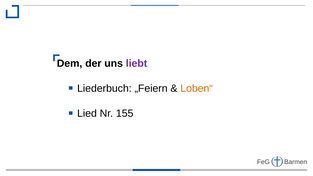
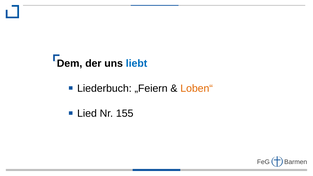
liebt colour: purple -> blue (137, 63)
